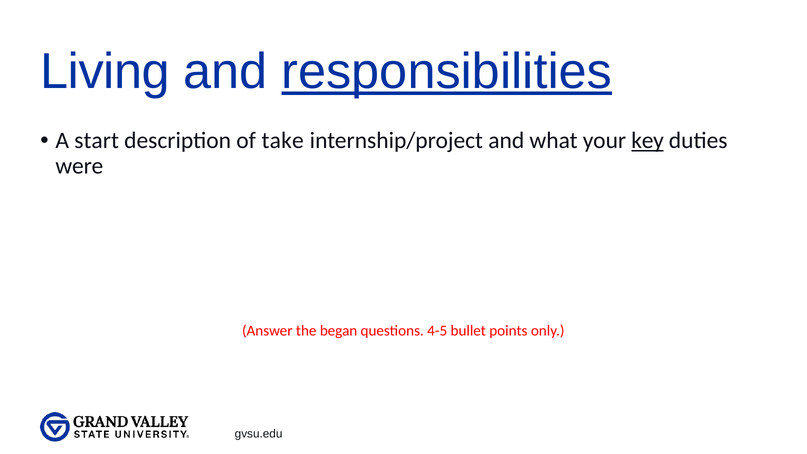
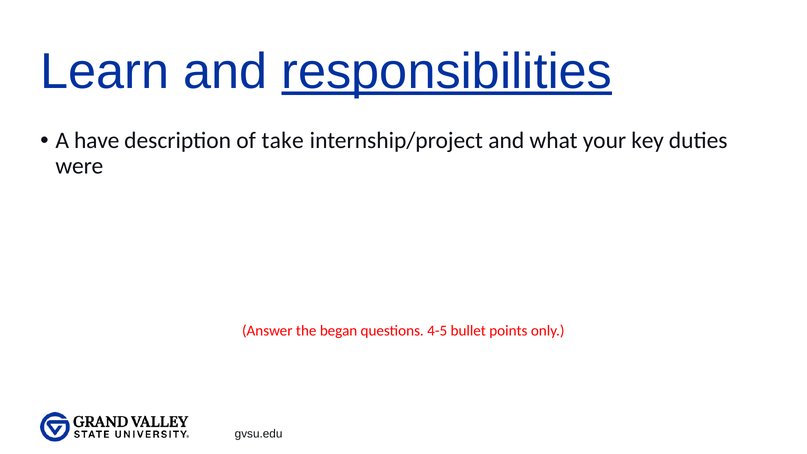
Living: Living -> Learn (105, 72)
start: start -> have (97, 141)
key underline: present -> none (648, 141)
